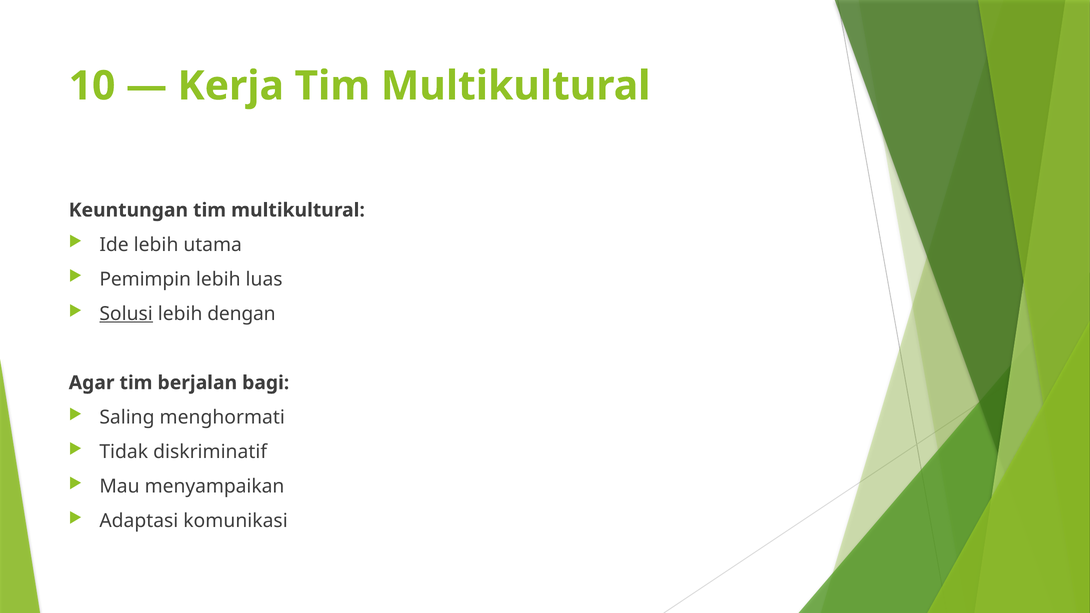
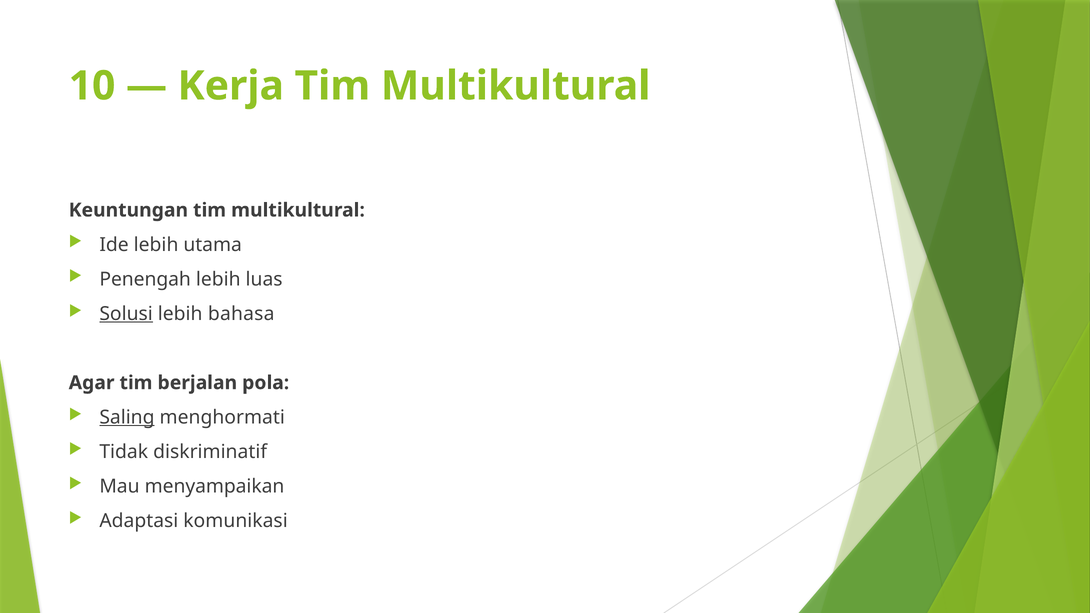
Pemimpin: Pemimpin -> Penengah (145, 279)
dengan: dengan -> bahasa (241, 314)
bagi: bagi -> pola (266, 383)
Saling underline: none -> present (127, 417)
